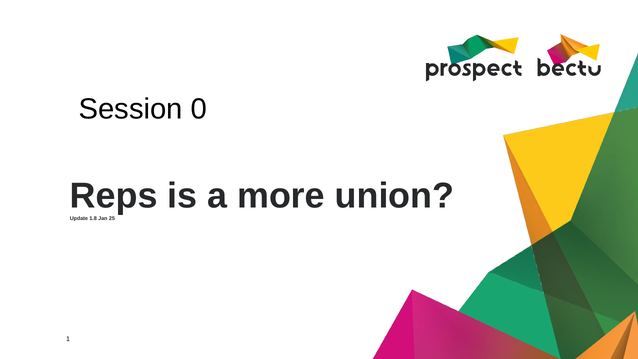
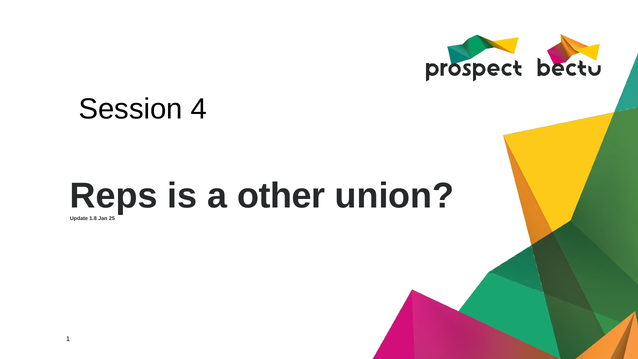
0: 0 -> 4 (199, 109)
more: more -> other (281, 196)
